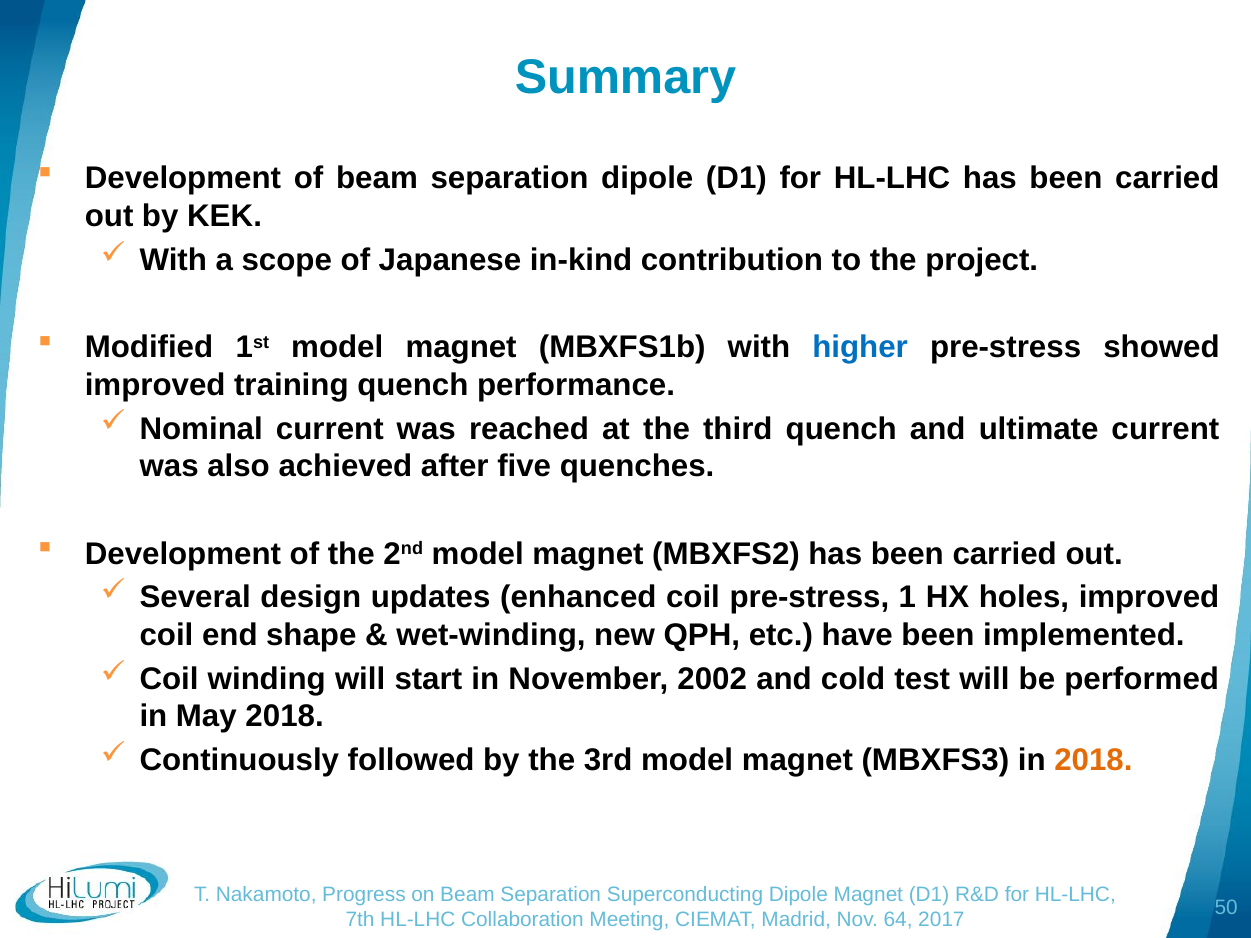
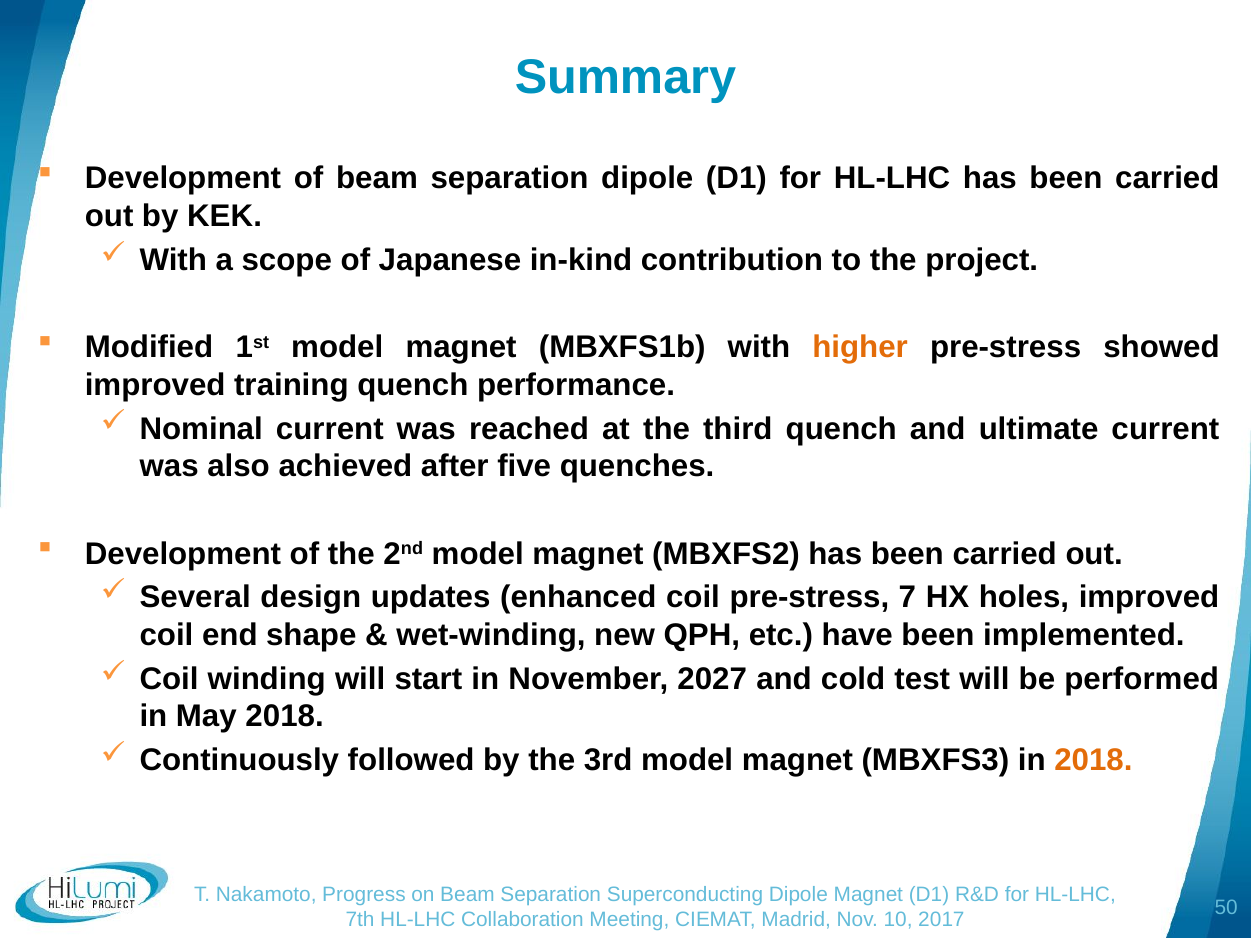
higher colour: blue -> orange (860, 347)
1: 1 -> 7 (907, 598)
2002: 2002 -> 2027 (712, 679)
64: 64 -> 10 (898, 920)
